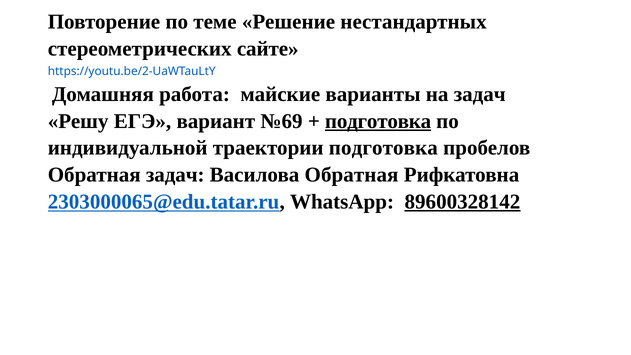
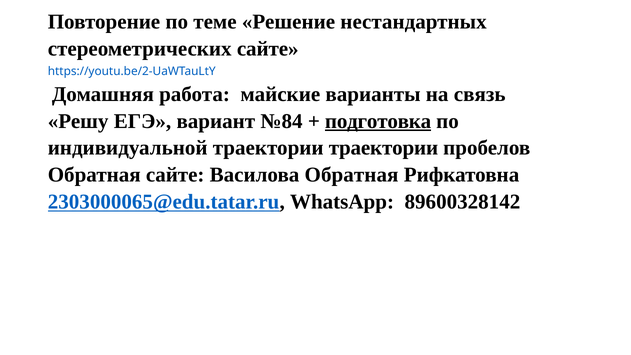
на задач: задач -> связь (480, 94)
№69: №69 -> №84 (282, 121)
траектории подготовка: подготовка -> траектории (383, 148)
Обратная задач: задач -> сайте (175, 175)
89600328142 underline: present -> none (462, 202)
